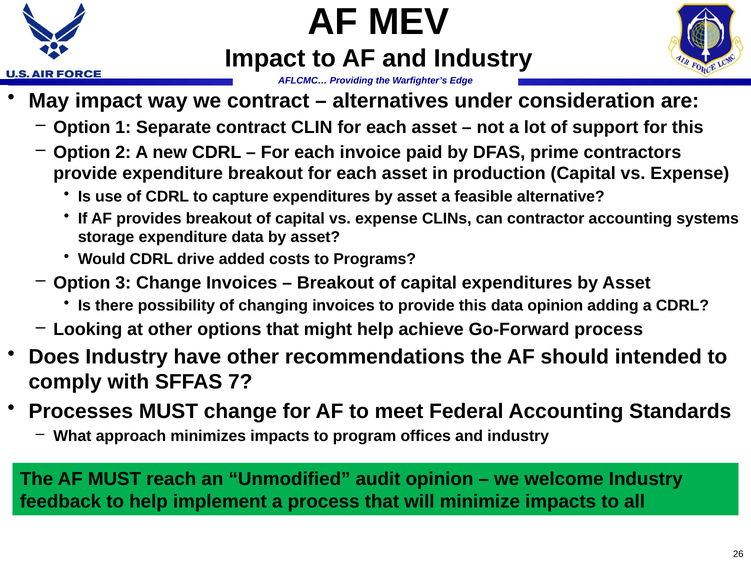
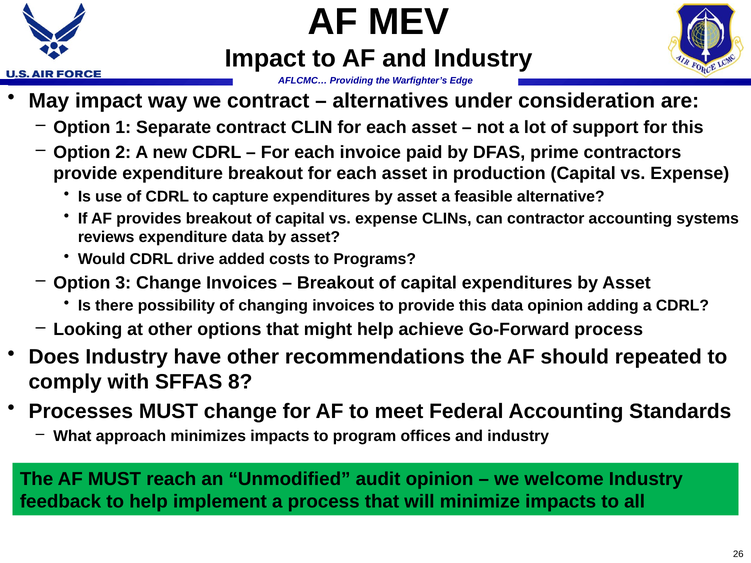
storage: storage -> reviews (106, 237)
intended: intended -> repeated (658, 357)
7: 7 -> 8 (240, 382)
